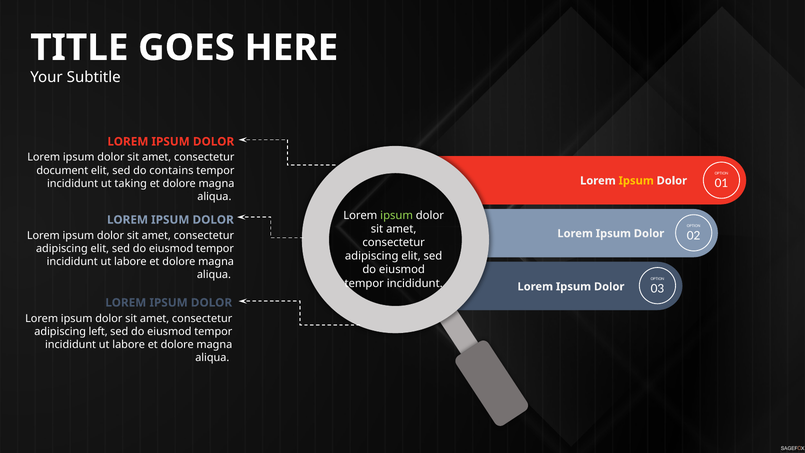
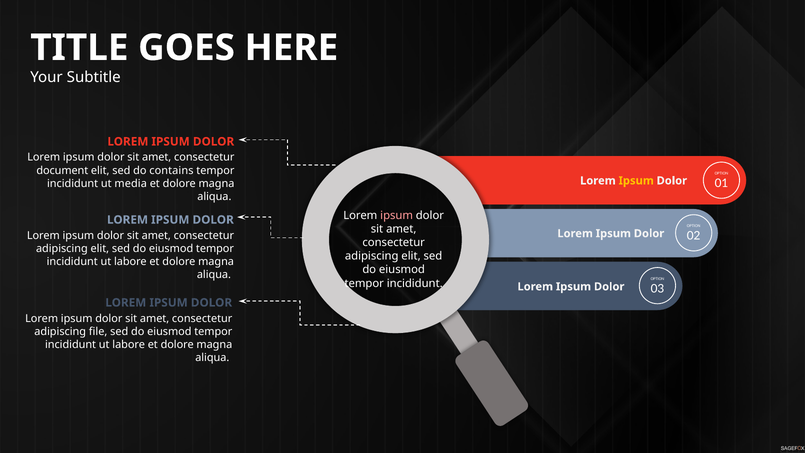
taking: taking -> media (131, 183)
ipsum colour: light green -> pink (397, 215)
left: left -> file (98, 331)
